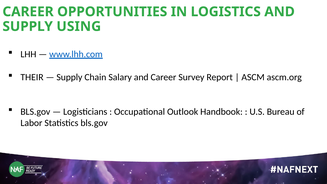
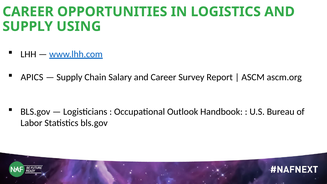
THEIR: THEIR -> APICS (32, 77)
